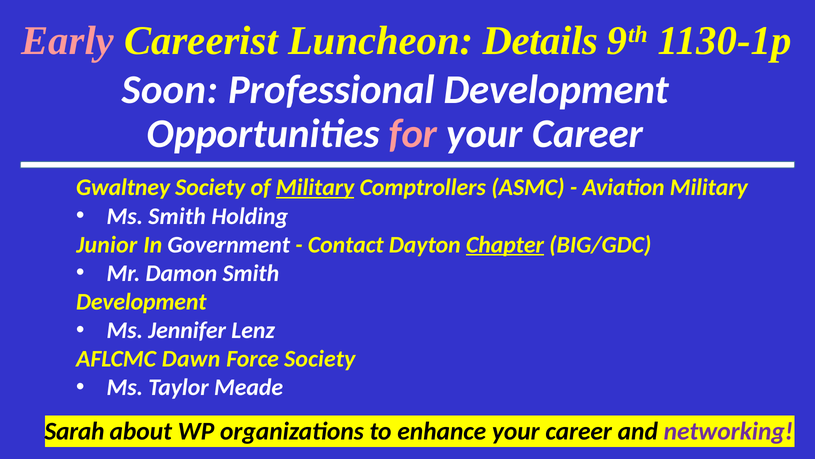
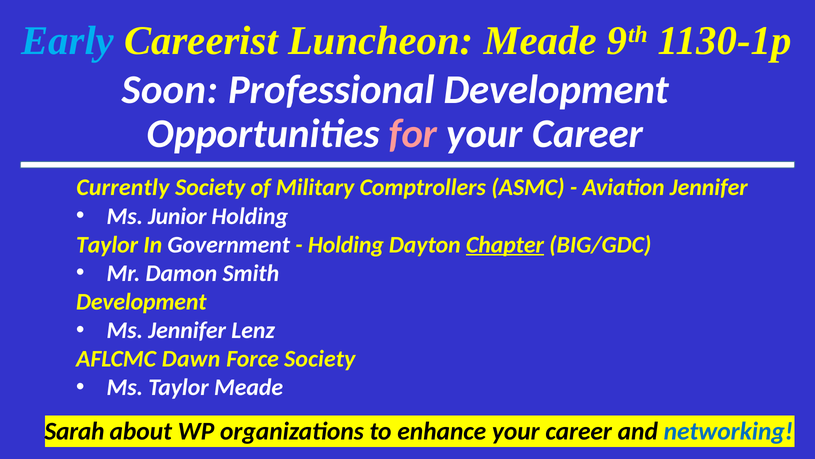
Early colour: pink -> light blue (68, 41)
Luncheon Details: Details -> Meade (540, 41)
Gwaltney: Gwaltney -> Currently (123, 187)
Military underline: present -> none (315, 187)
Aviation Military: Military -> Jennifer (709, 187)
Ms Smith: Smith -> Junior (177, 216)
Junior: Junior -> Taylor (107, 244)
Contact: Contact -> Holding (346, 244)
networking colour: purple -> blue (728, 431)
